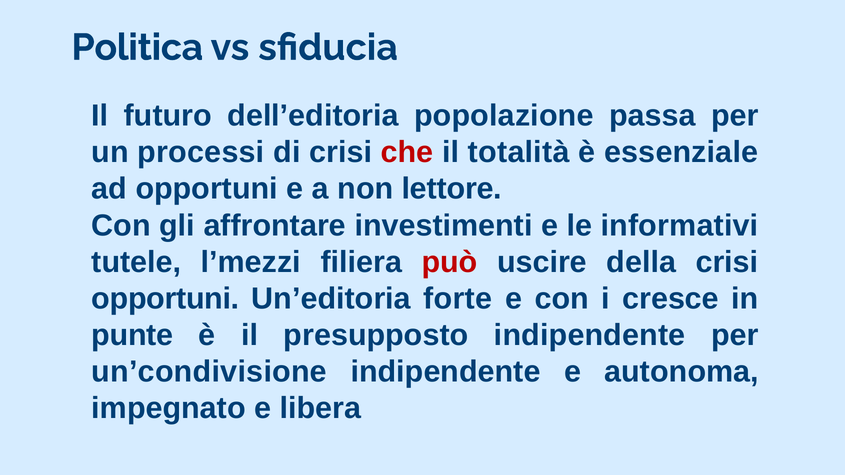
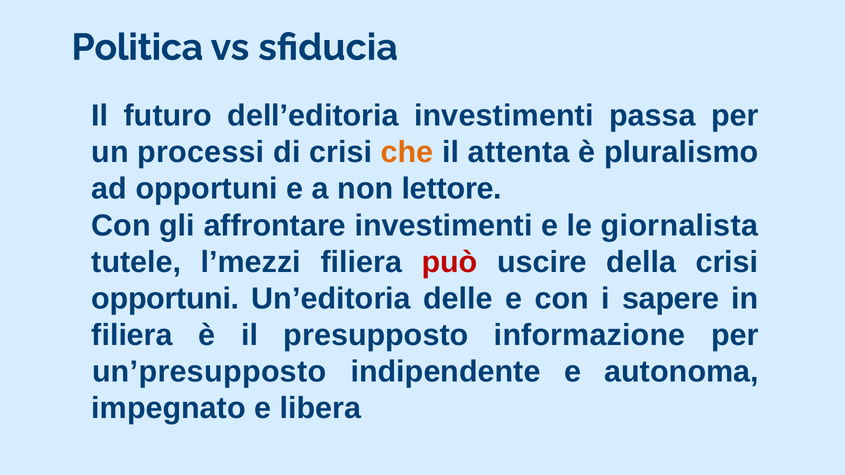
dell’editoria popolazione: popolazione -> investimenti (504, 116)
che colour: red -> orange (407, 152)
totalità: totalità -> attenta (519, 152)
essenziale: essenziale -> pluralismo (681, 152)
informativi: informativi -> giornalista (679, 226)
forte: forte -> delle (458, 299)
cresce: cresce -> sapere (671, 299)
punte: punte -> filiera (132, 335)
presupposto indipendente: indipendente -> informazione (590, 335)
un’condivisione: un’condivisione -> un’presupposto (209, 372)
